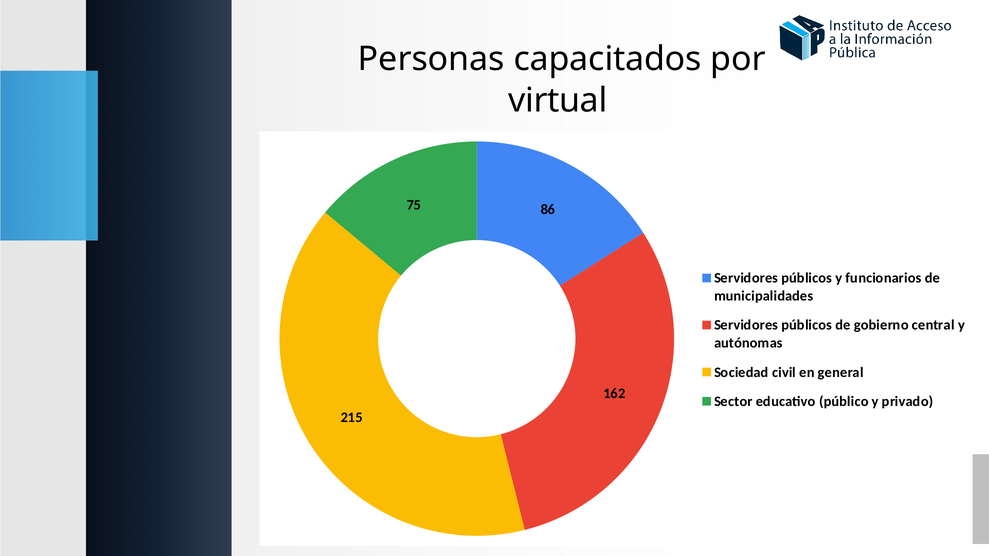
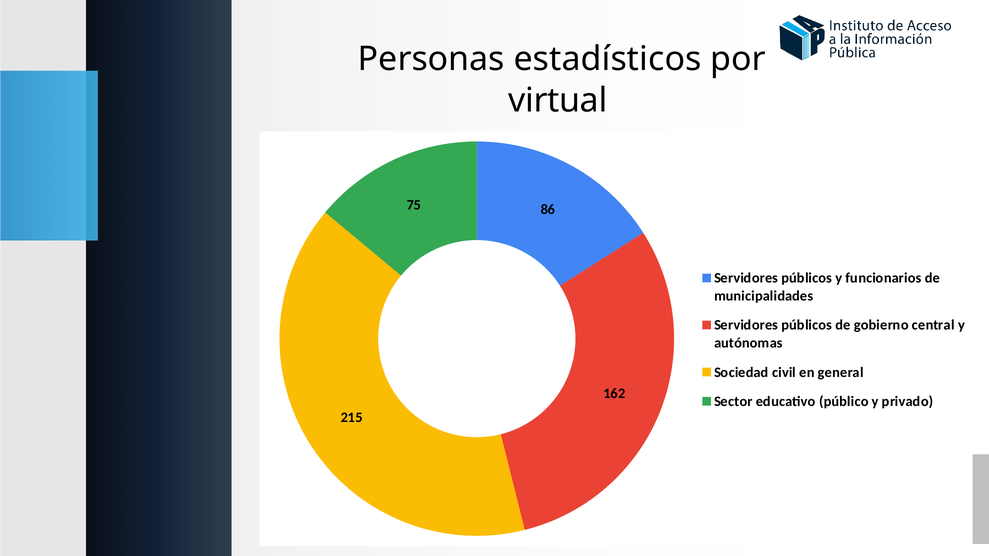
capacitados: capacitados -> estadísticos (608, 59)
